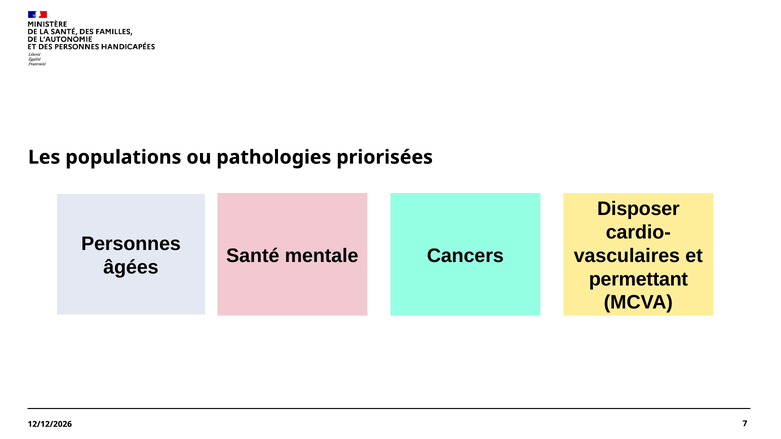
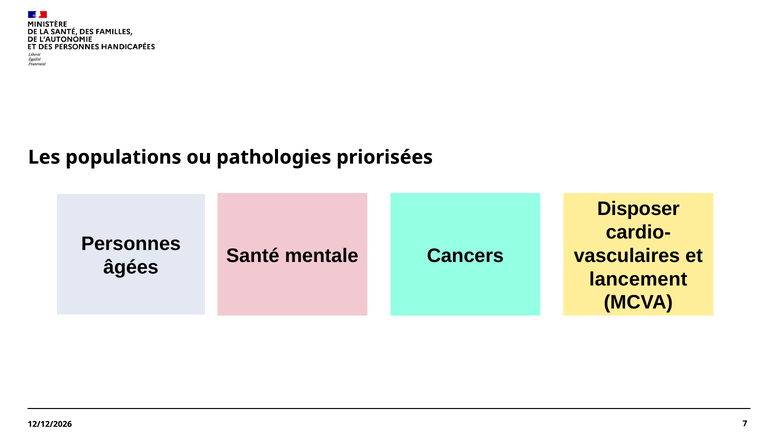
permettant: permettant -> lancement (638, 279)
